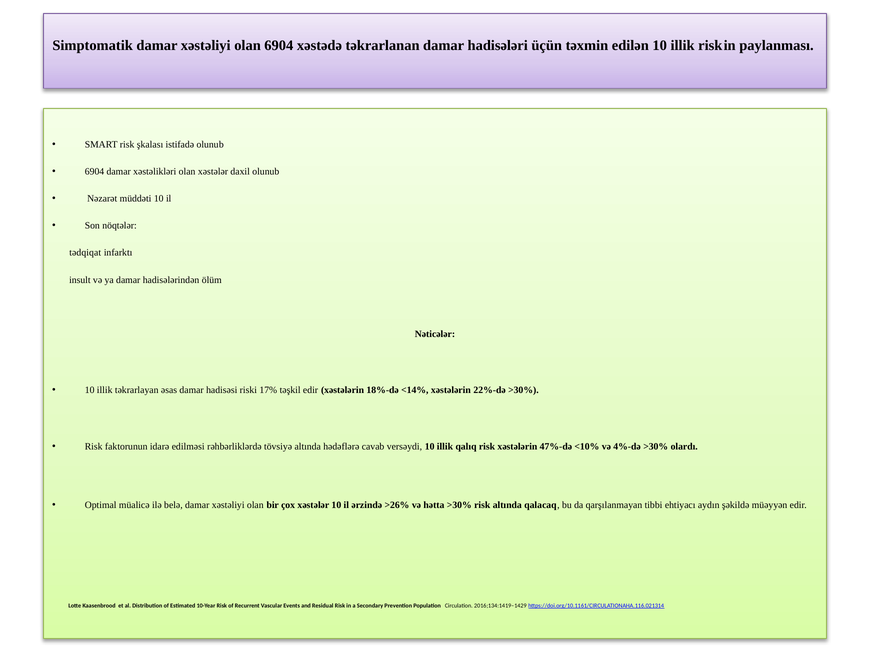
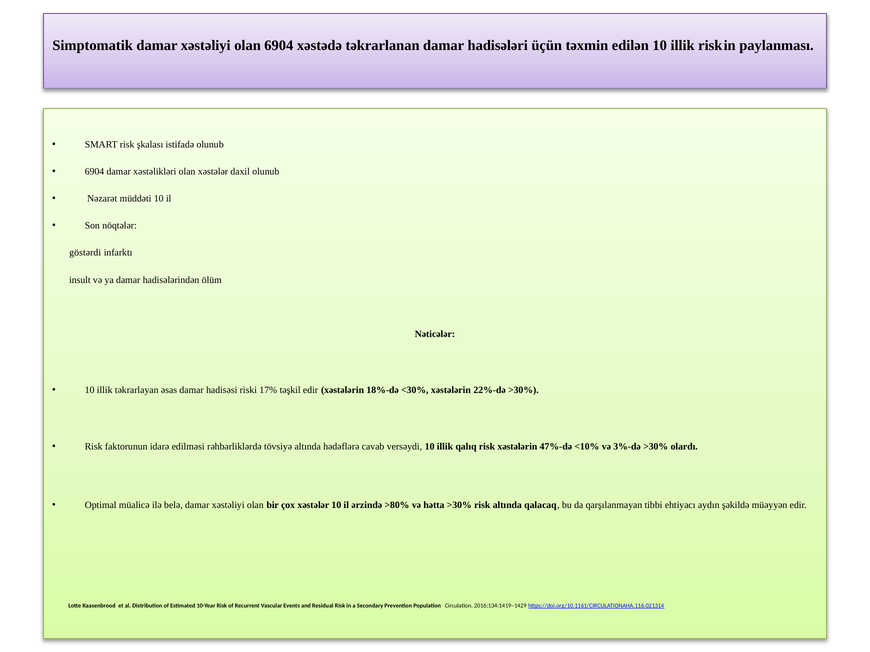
tədqiqat: tədqiqat -> göstərdi (85, 253)
<14%: <14% -> <30% (415, 391)
4%-də: 4%-də -> 3%-də (627, 447)
>26%: >26% -> >80% (397, 506)
